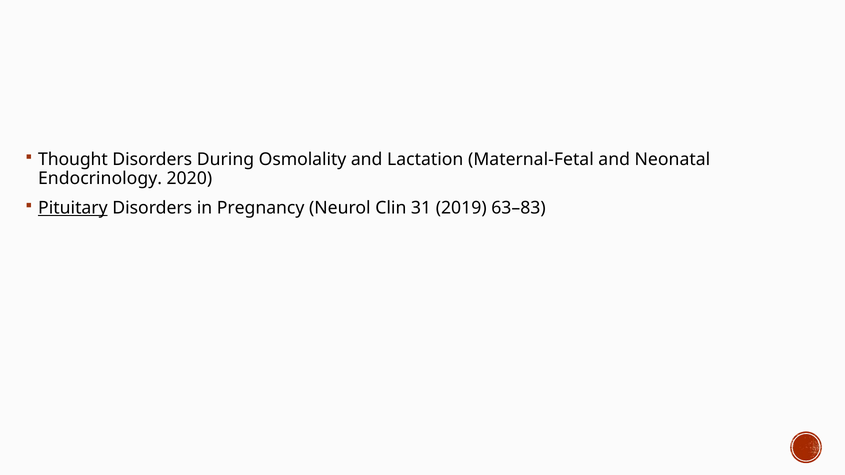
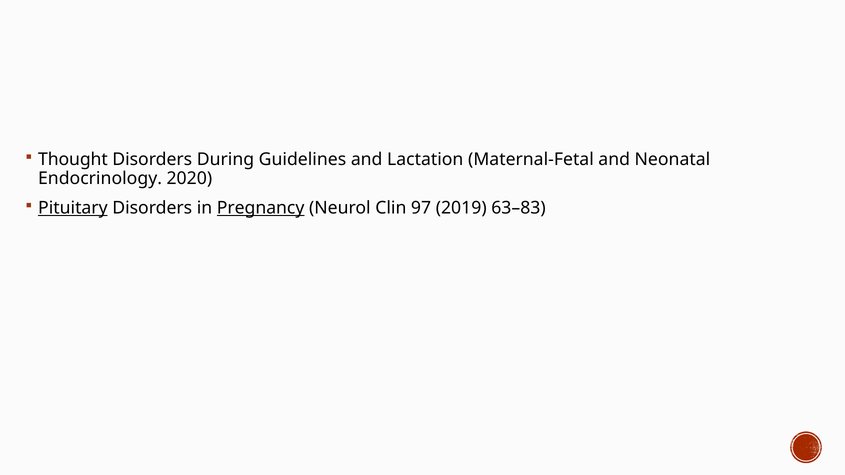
Osmolality: Osmolality -> Guidelines (302, 160)
Pregnancy underline: none -> present (261, 208)
31: 31 -> 97 (421, 208)
